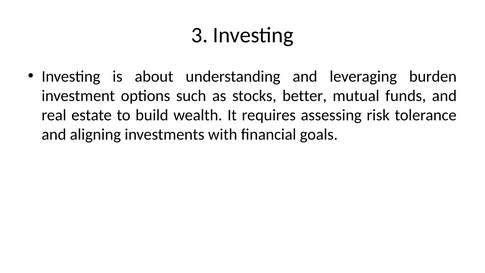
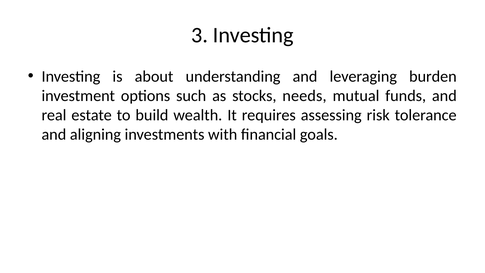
better: better -> needs (304, 96)
